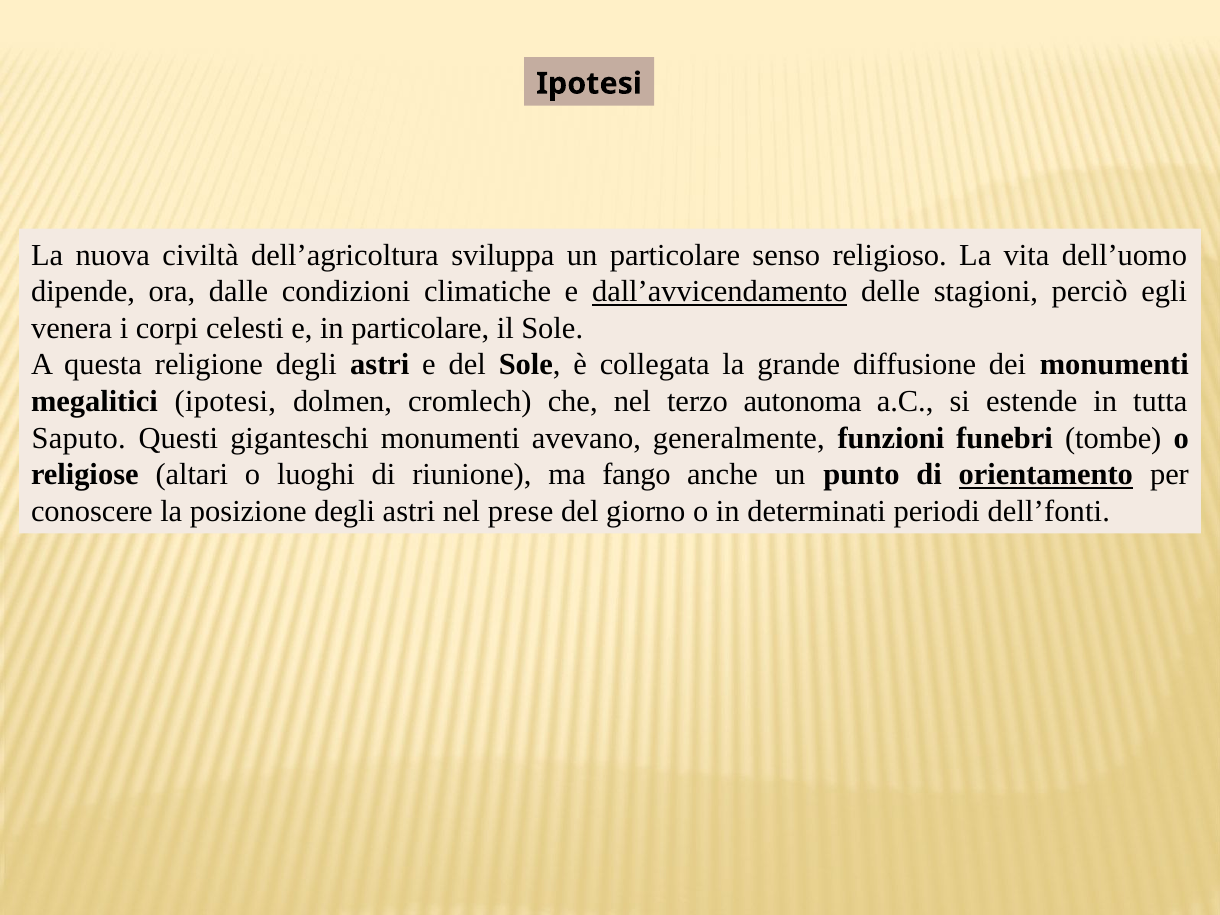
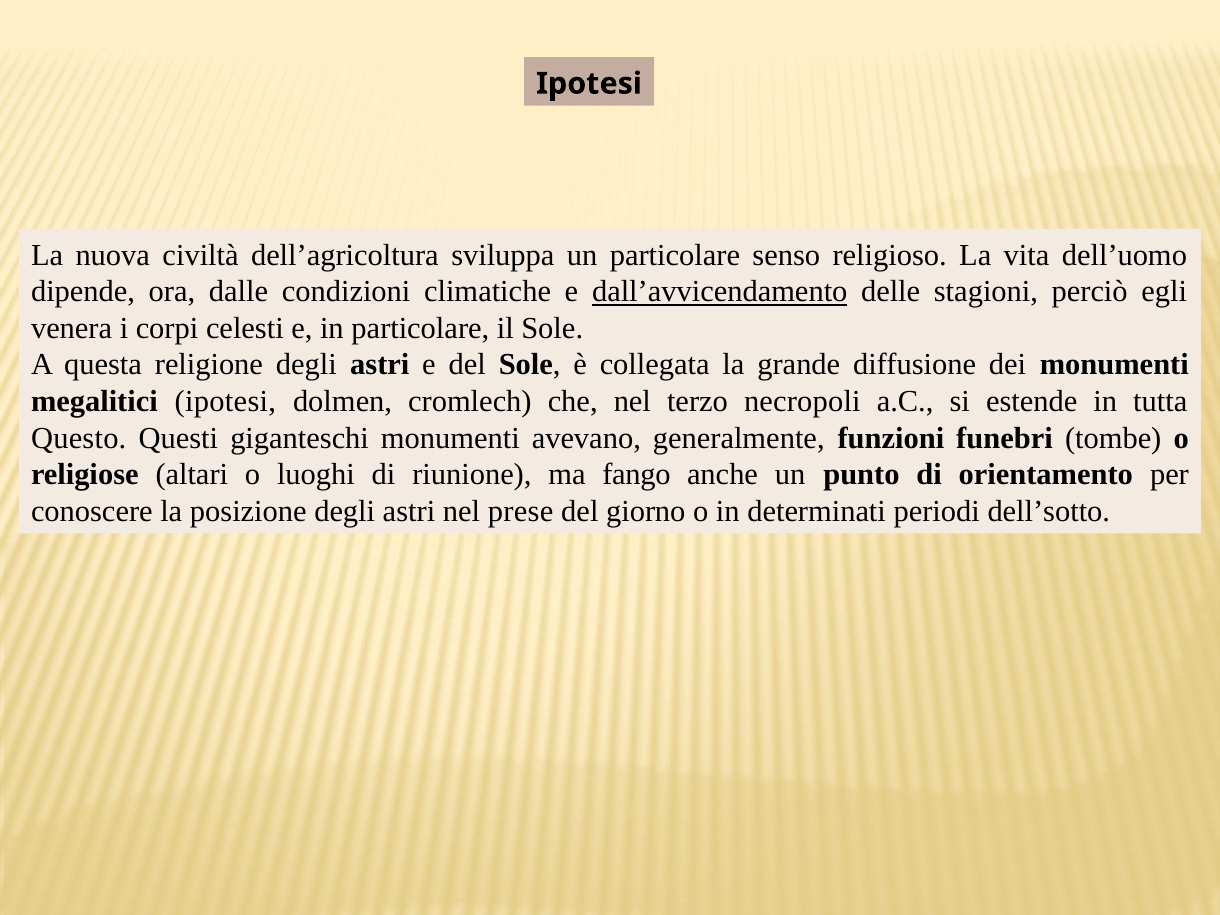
autonoma: autonoma -> necropoli (802, 402)
Saputo: Saputo -> Questo (79, 438)
orientamento underline: present -> none (1046, 475)
dell’fonti: dell’fonti -> dell’sotto (1049, 511)
